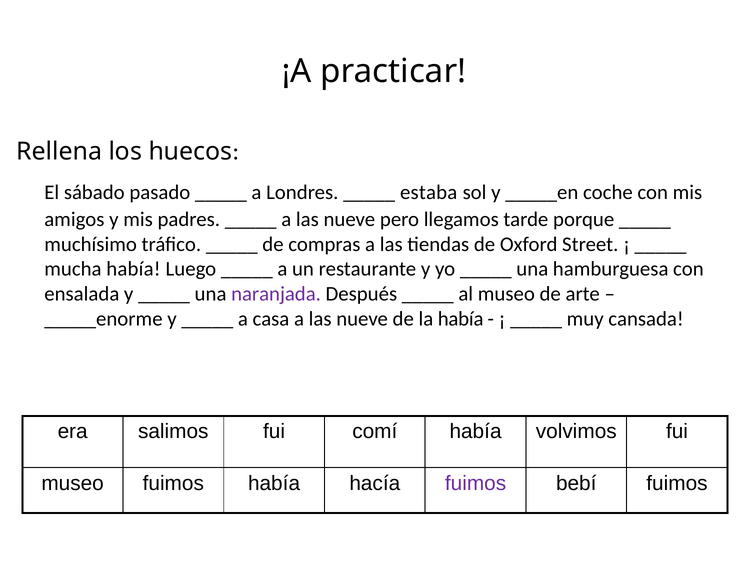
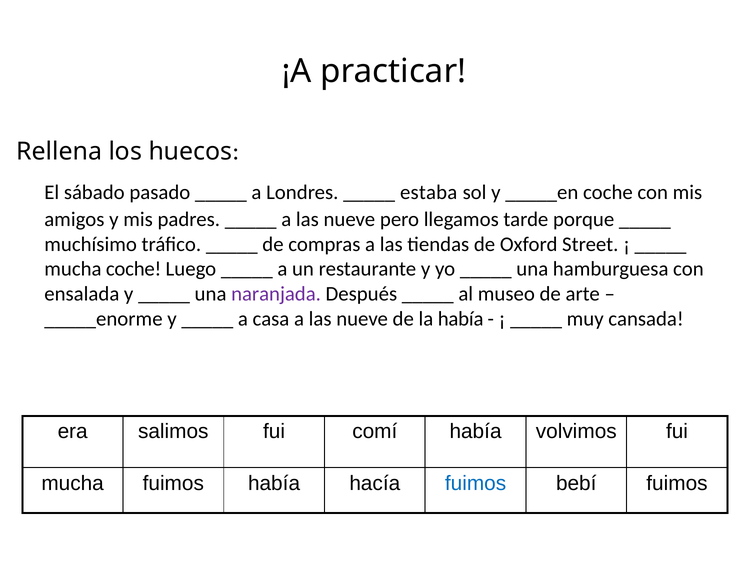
mucha había: había -> coche (134, 269)
museo: museo -> mucha (73, 483)
fuimos colour: purple -> blue (476, 483)
